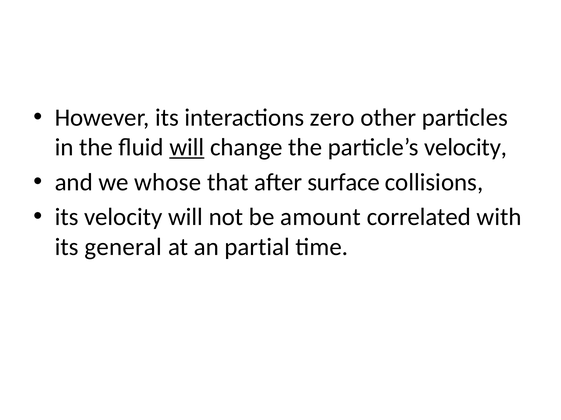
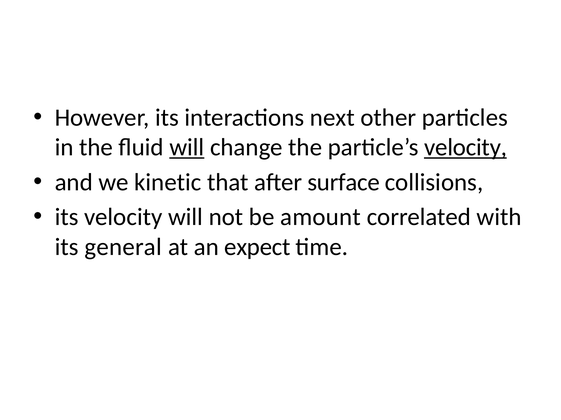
zero: zero -> next (332, 118)
velocity underline: none -> present (466, 148)
whose: whose -> kinetic (168, 183)
partial: partial -> expect (257, 247)
